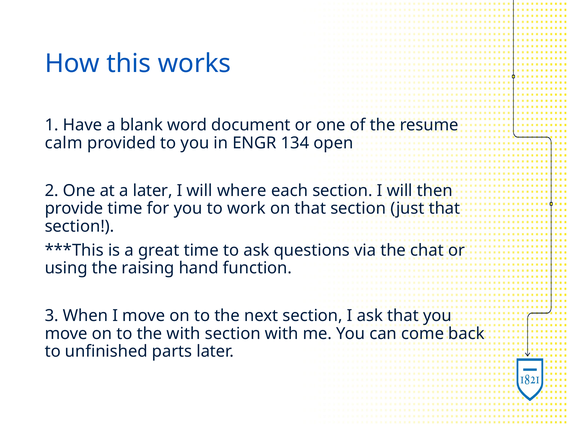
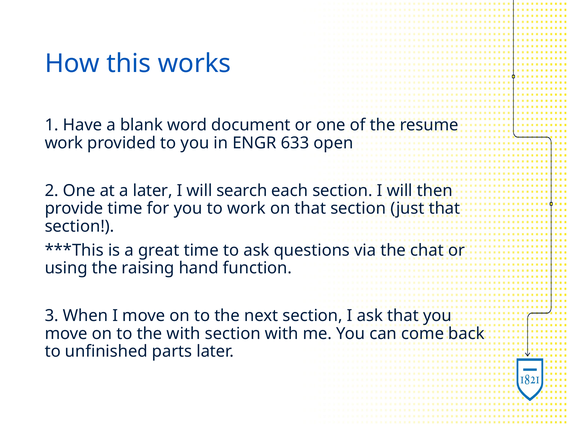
calm: calm -> work (64, 143)
134: 134 -> 633 (295, 143)
where: where -> search (242, 191)
